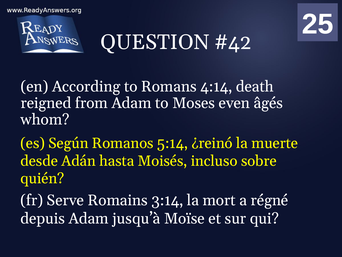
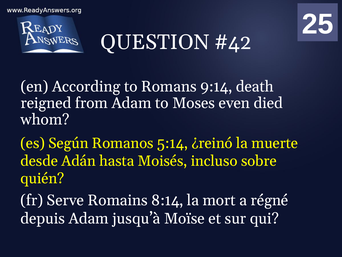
4:14: 4:14 -> 9:14 (216, 86)
âgés: âgés -> died (268, 103)
3:14: 3:14 -> 8:14 (167, 200)
